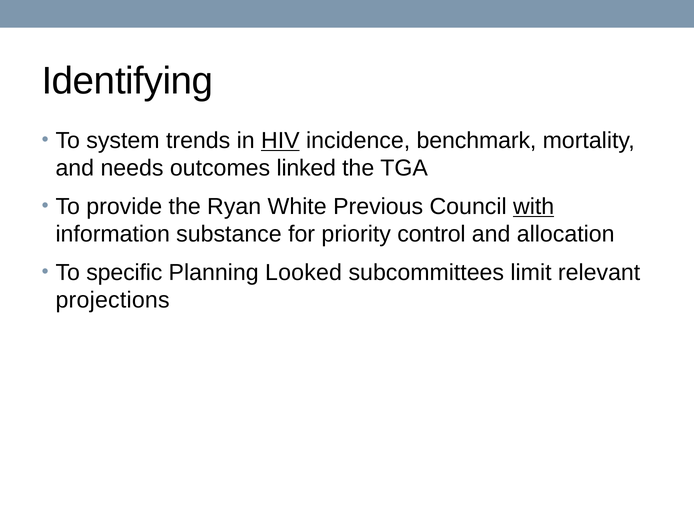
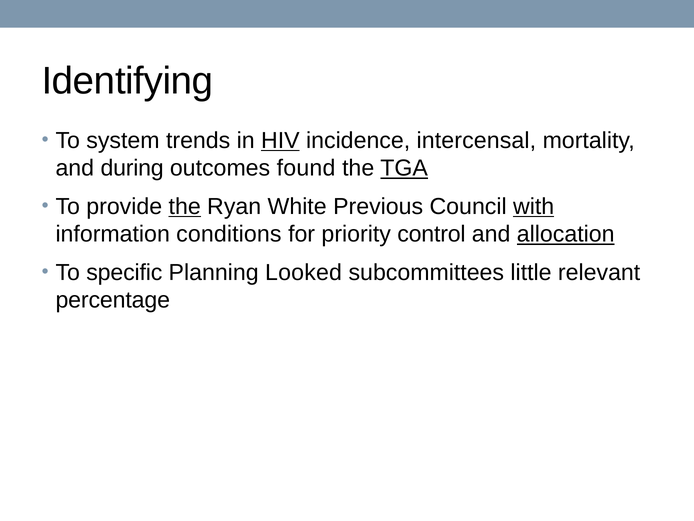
benchmark: benchmark -> intercensal (476, 140)
needs: needs -> during (132, 168)
linked: linked -> found (306, 168)
TGA underline: none -> present (404, 168)
the underline: none -> present (185, 206)
substance: substance -> conditions (229, 234)
allocation underline: none -> present (566, 234)
limit: limit -> little (531, 272)
projections: projections -> percentage (113, 300)
